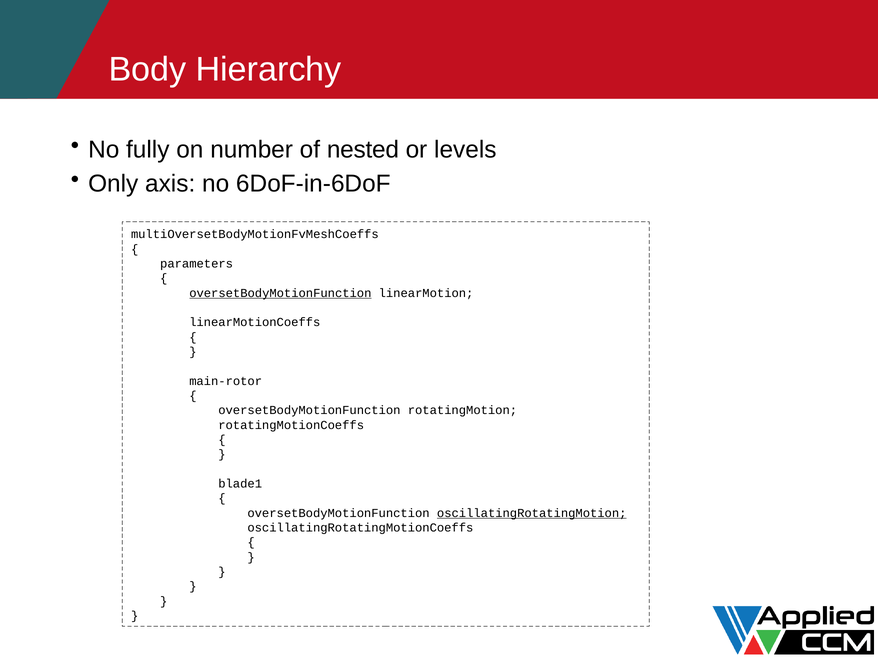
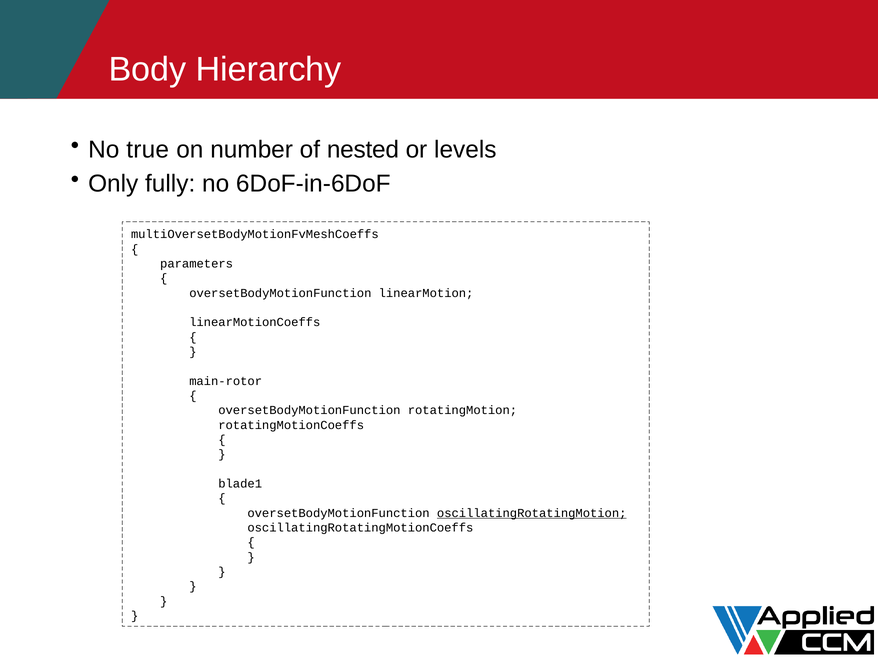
fully: fully -> true (148, 149)
axis: axis -> fully (170, 184)
oversetBodyMotionFunction underline: present -> none (280, 293)
